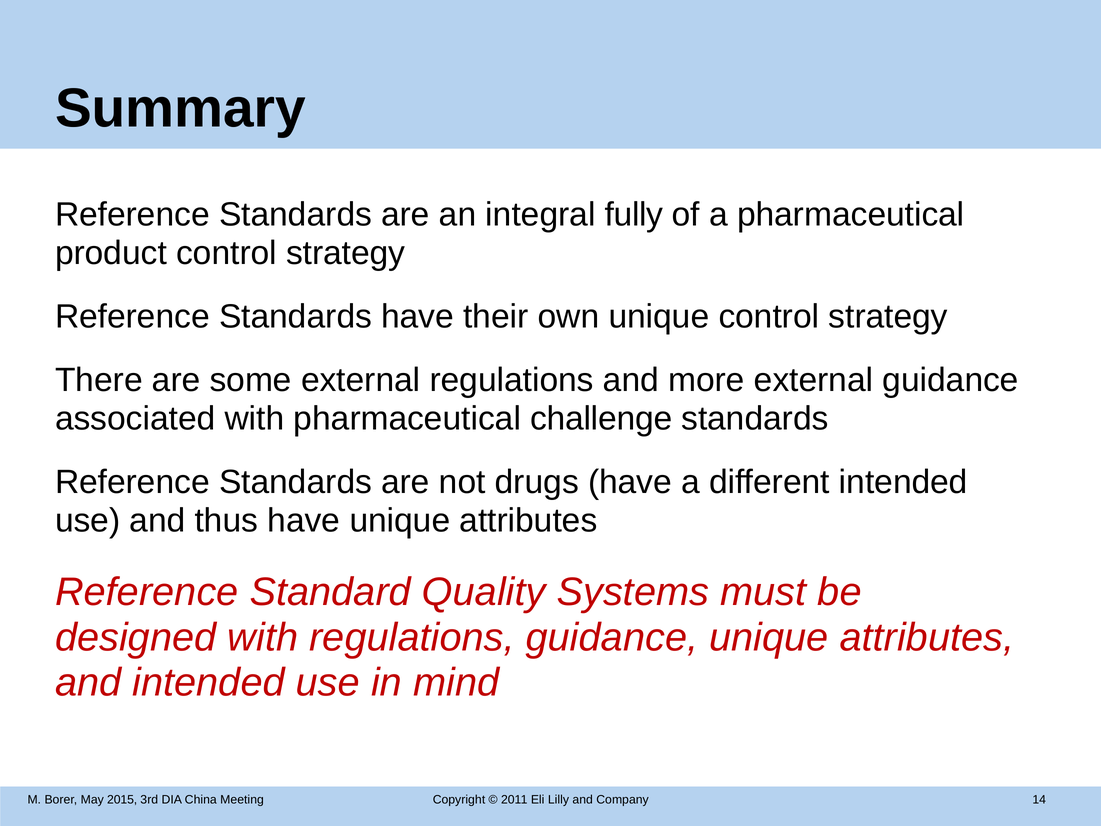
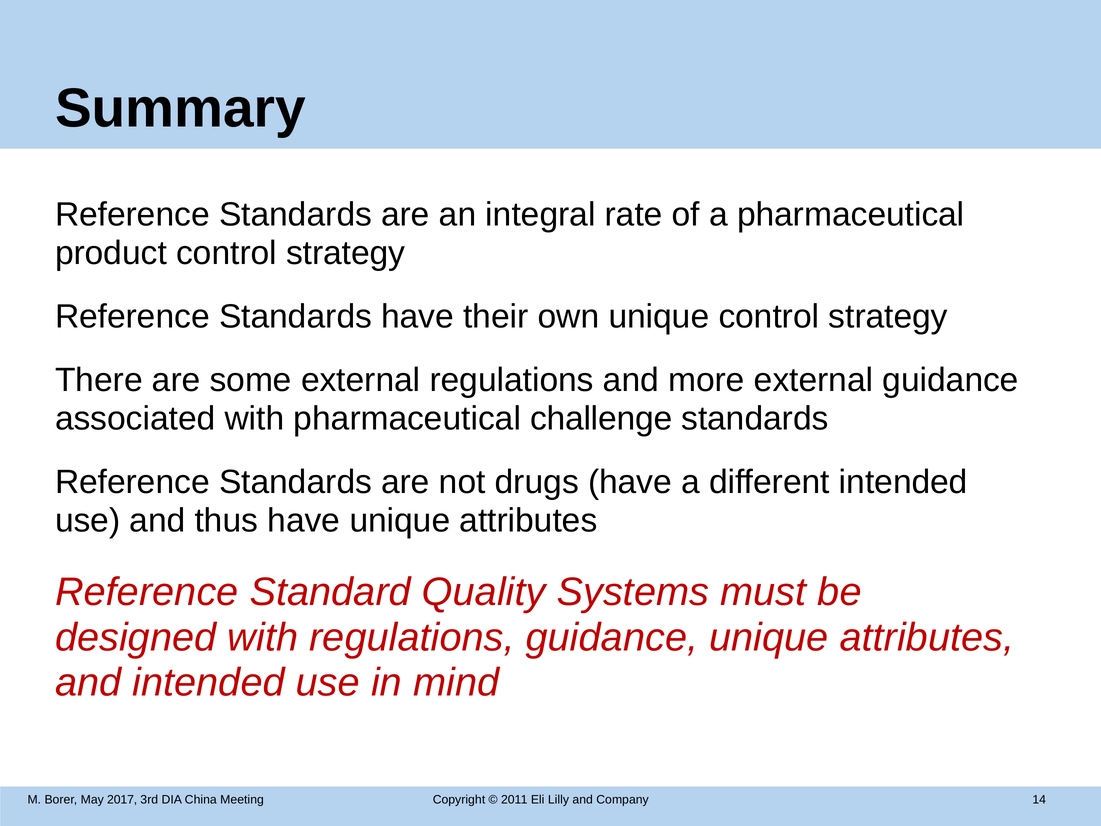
fully: fully -> rate (634, 215)
2015: 2015 -> 2017 (122, 799)
